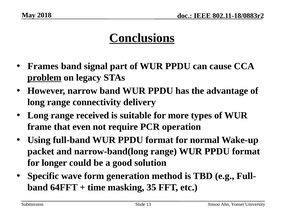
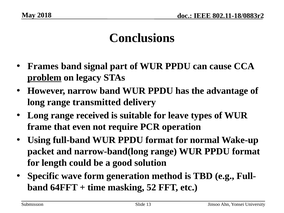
Conclusions underline: present -> none (142, 38)
connectivity: connectivity -> transmitted (97, 102)
more: more -> leave (178, 115)
longer: longer -> length (54, 163)
35: 35 -> 52 (151, 187)
